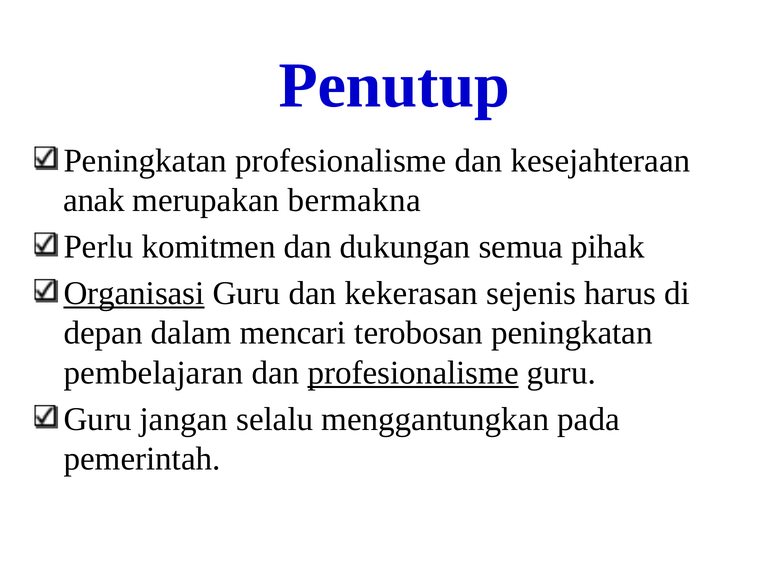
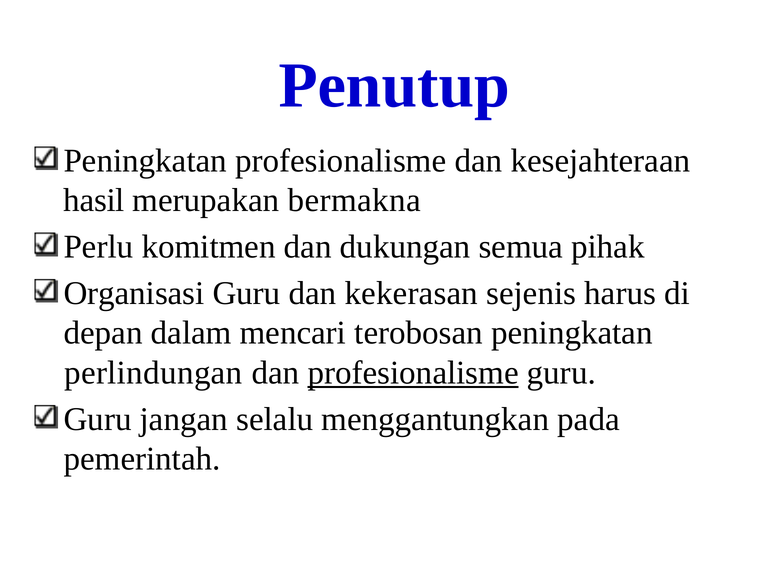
anak: anak -> hasil (94, 200)
Organisasi underline: present -> none (134, 293)
pembelajaran: pembelajaran -> perlindungan (153, 373)
